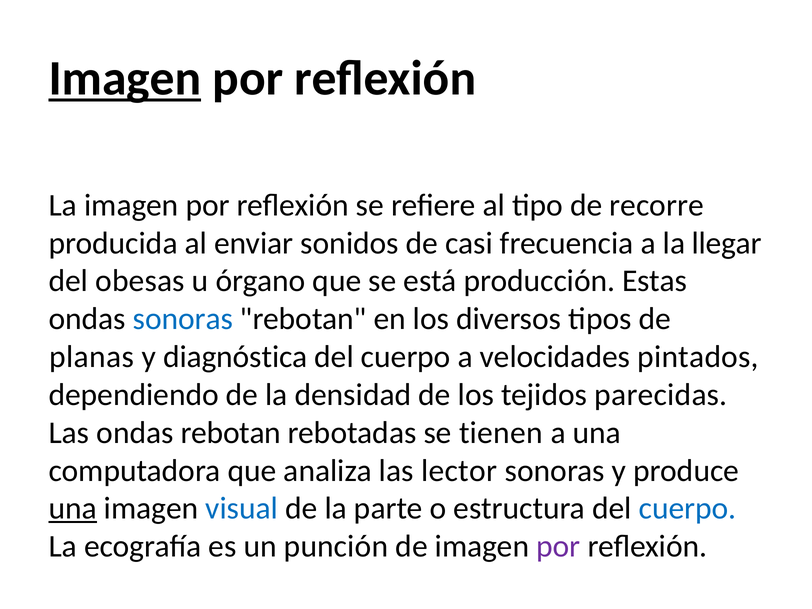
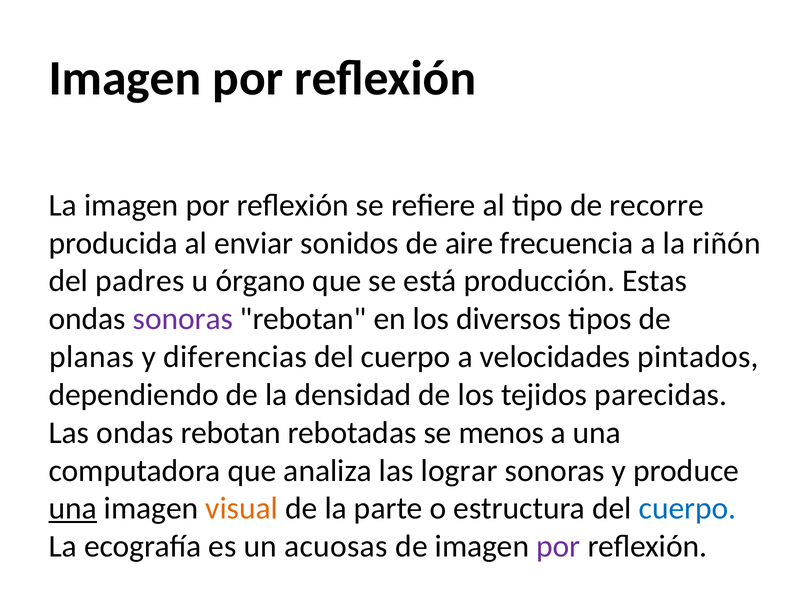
Imagen underline: present -> none (125, 79)
casi: casi -> aire (469, 243)
llegar: llegar -> riñón (727, 243)
obesas: obesas -> padres (140, 281)
sonoras colour: blue -> purple (183, 319)
diagnóstica: diagnóstica -> diferencias (235, 357)
tienen: tienen -> menos (501, 433)
lector: lector -> lograr (459, 471)
visual colour: blue -> orange (242, 509)
punción: punción -> acuosas (336, 546)
